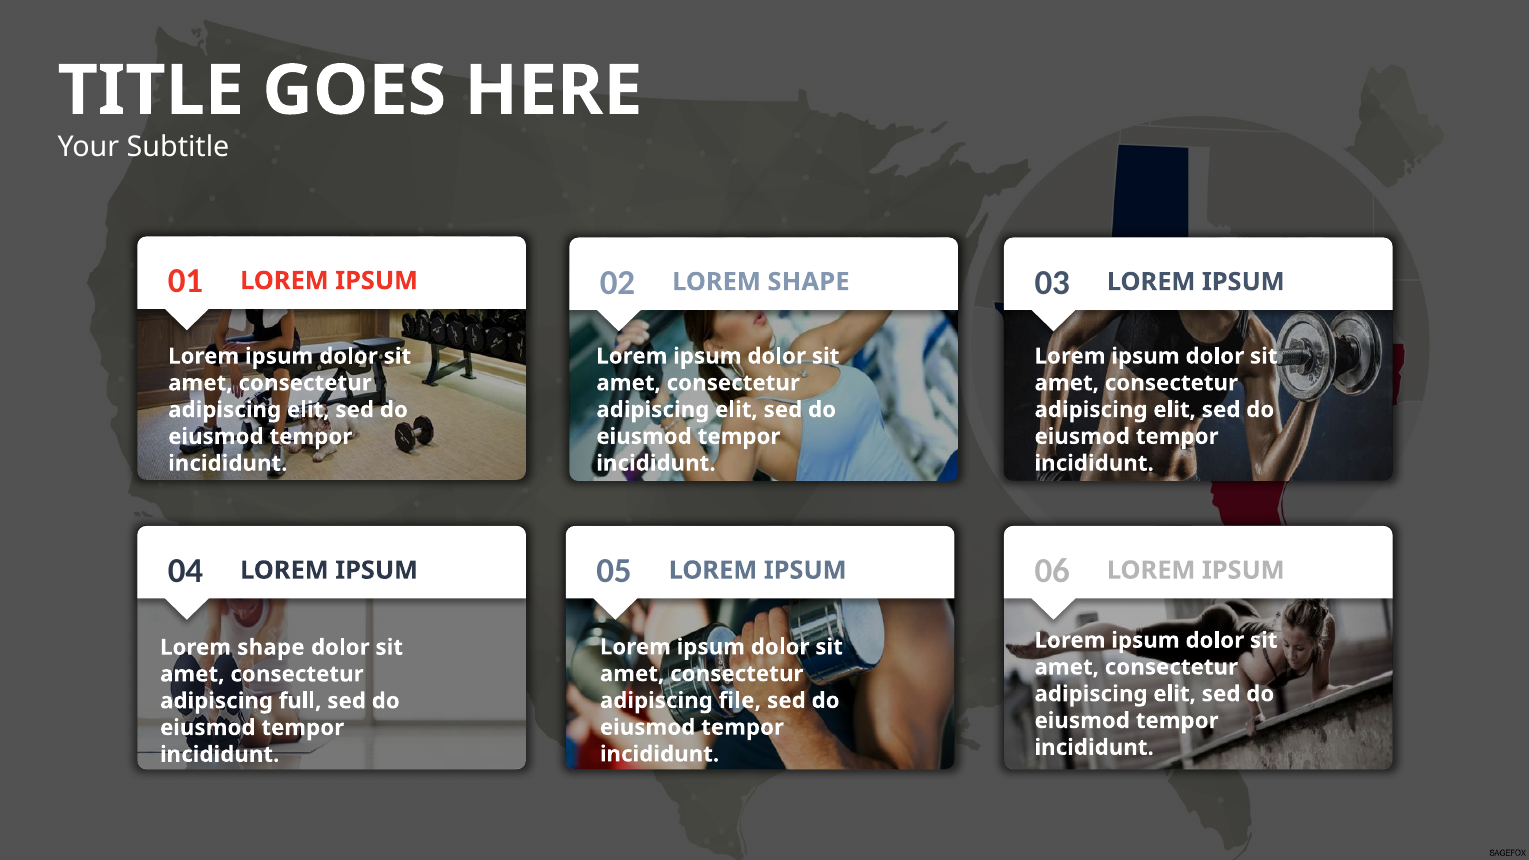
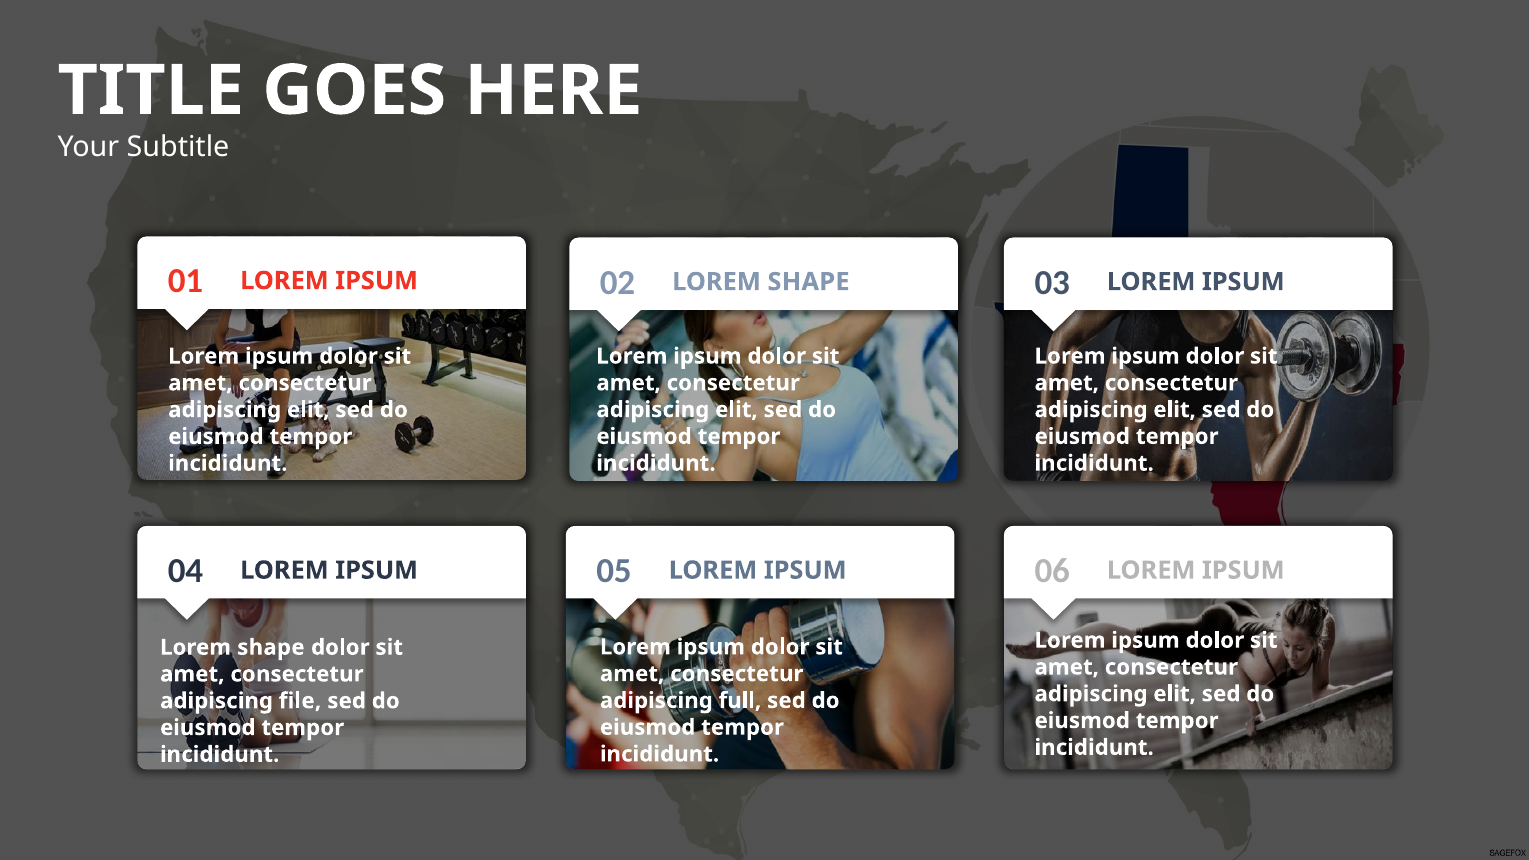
file: file -> full (740, 701)
full: full -> file (300, 701)
